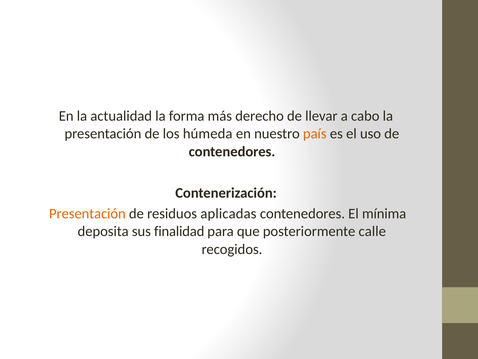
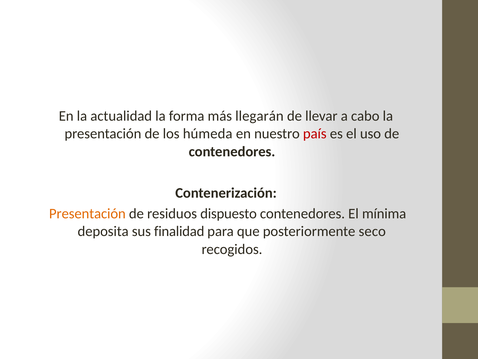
derecho: derecho -> llegarán (259, 116)
país colour: orange -> red (315, 134)
aplicadas: aplicadas -> dispuesto (229, 213)
calle: calle -> seco (372, 231)
